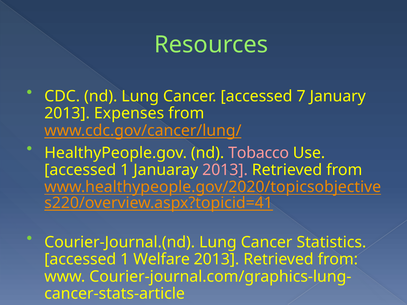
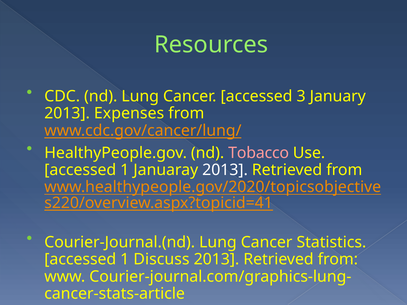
7: 7 -> 3 (301, 96)
2013 colour: pink -> white (225, 170)
Welfare: Welfare -> Discuss (161, 260)
